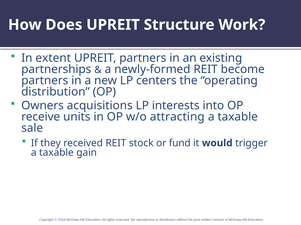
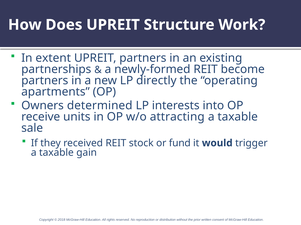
centers: centers -> directly (156, 81)
distribution: distribution -> apartments (55, 92)
acquisitions: acquisitions -> determined (100, 106)
